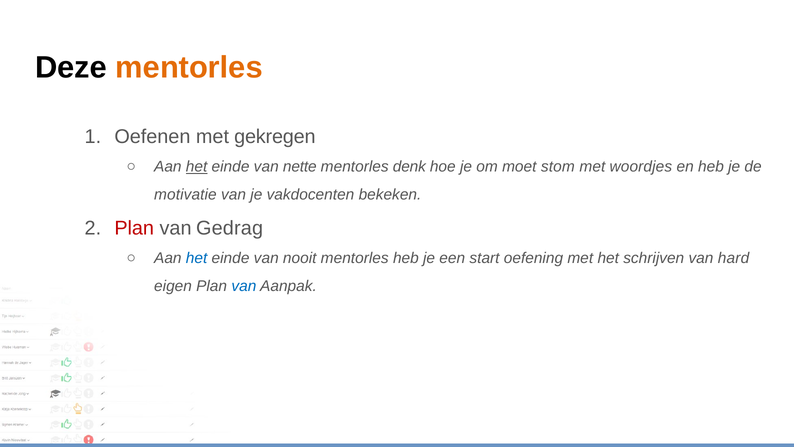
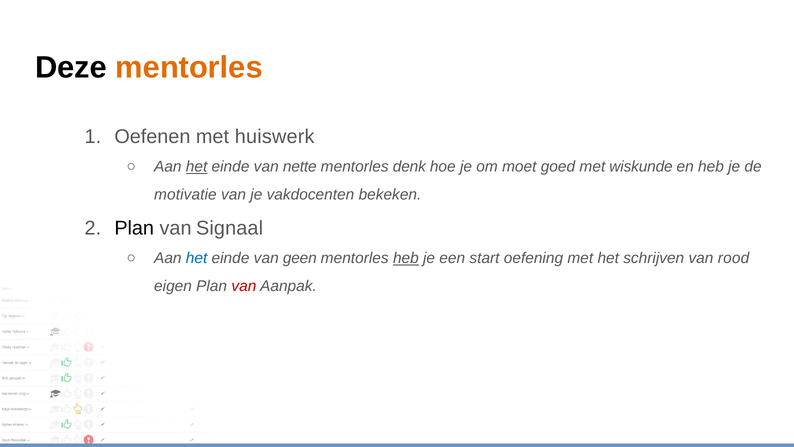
gekregen: gekregen -> huiswerk (275, 137)
stom: stom -> goed (558, 167)
woordjes: woordjes -> wiskunde (641, 167)
Plan colour: red -> black (134, 228)
Gedrag: Gedrag -> Signaal (230, 228)
nooit: nooit -> geen (300, 258)
heb underline: none -> present (406, 258)
hard: hard -> rood (734, 258)
van colour: blue -> red (244, 286)
